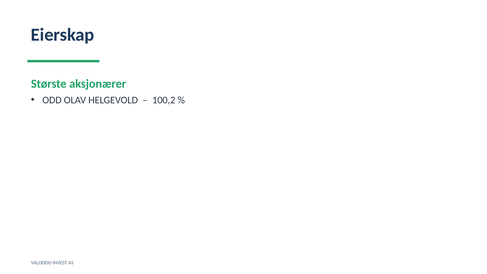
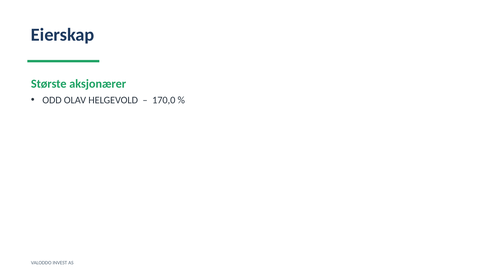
100,2: 100,2 -> 170,0 (164, 100)
